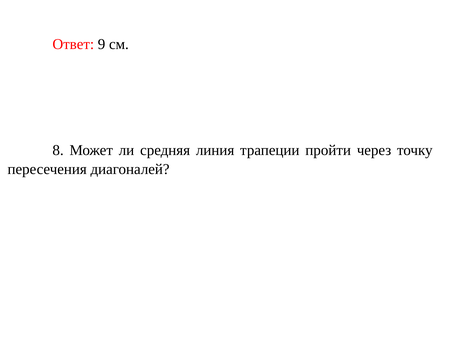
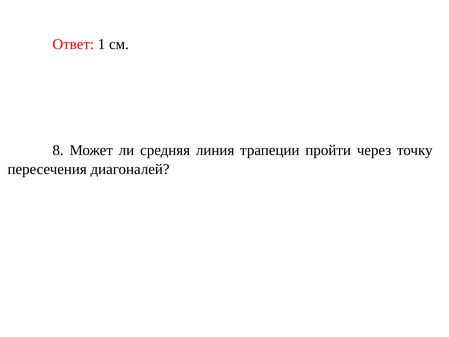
9: 9 -> 1 (102, 44)
